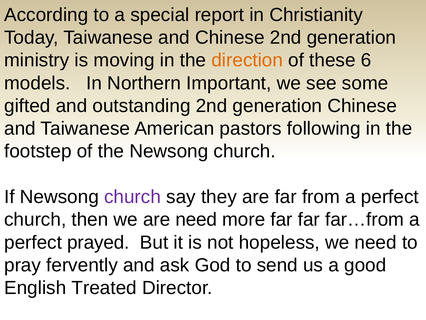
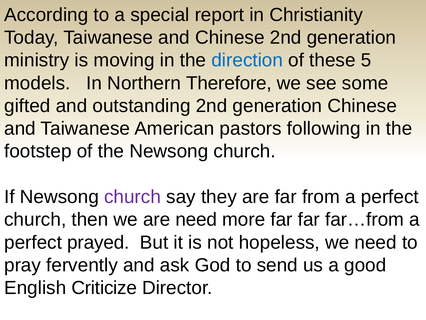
direction colour: orange -> blue (247, 60)
6: 6 -> 5 (366, 60)
Important: Important -> Therefore (229, 83)
Treated: Treated -> Criticize (104, 287)
